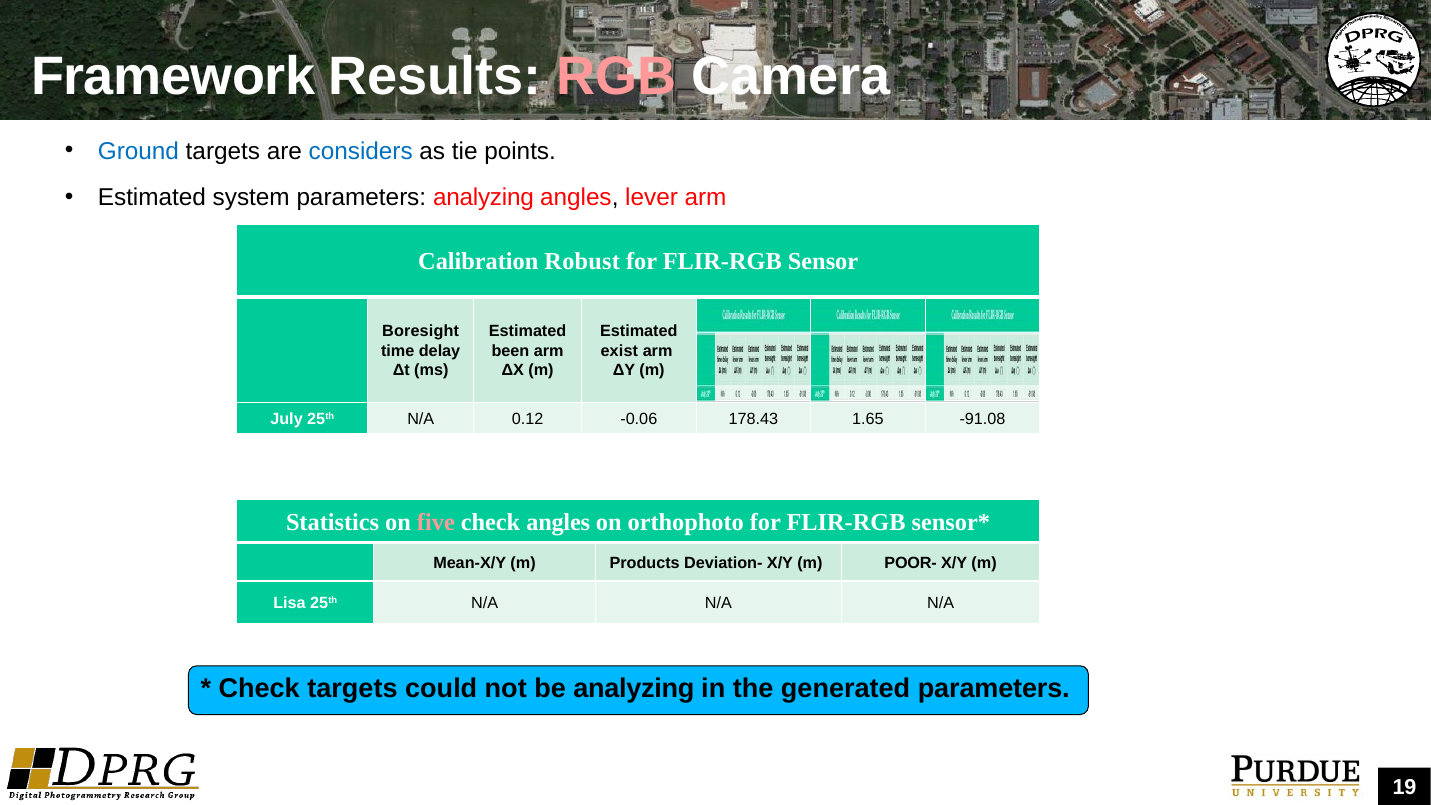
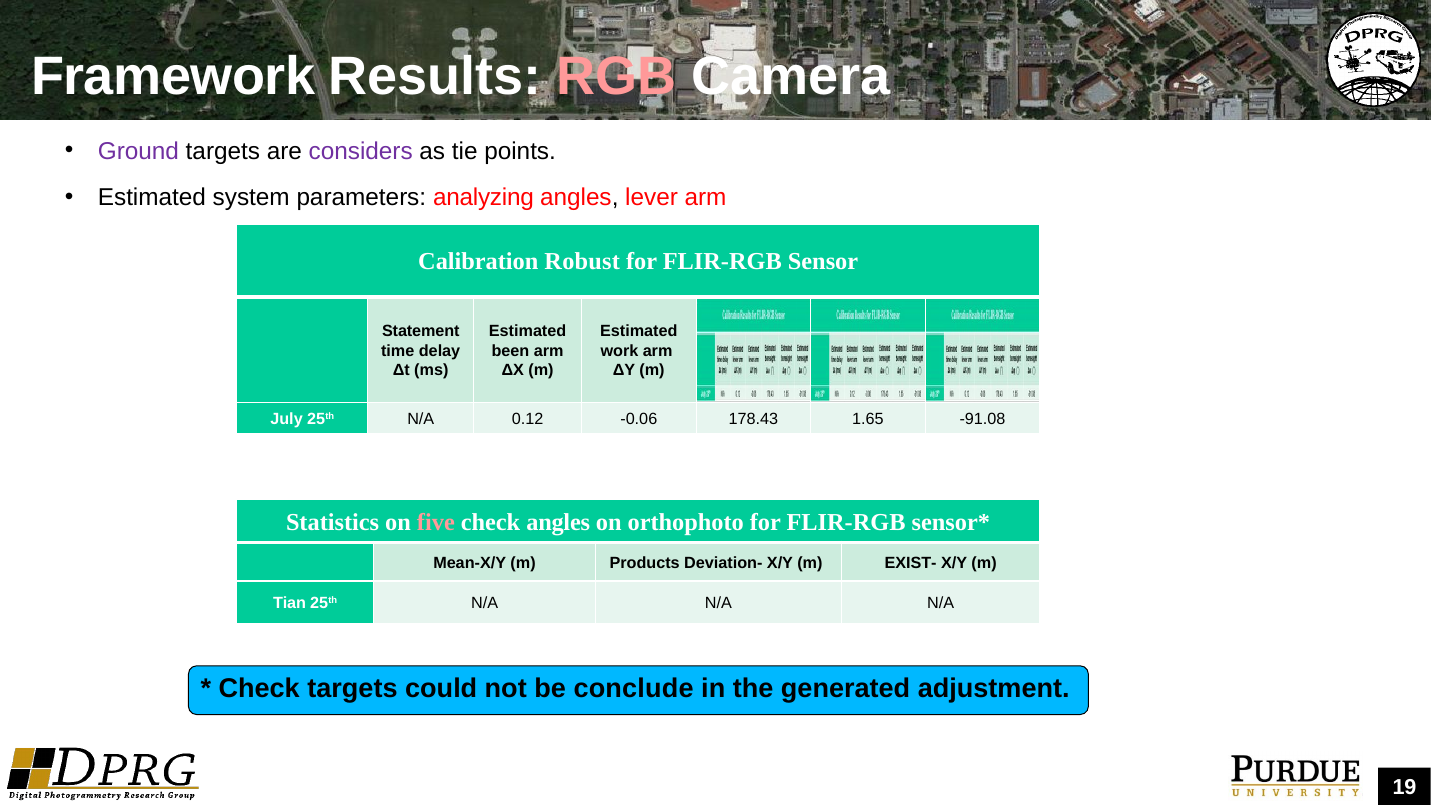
Ground colour: blue -> purple (138, 151)
considers colour: blue -> purple (361, 151)
Boresight: Boresight -> Statement (421, 331)
exist: exist -> work (619, 351)
POOR-: POOR- -> EXIST- (911, 563)
Lisa: Lisa -> Tian (290, 603)
be analyzing: analyzing -> conclude (634, 688)
generated parameters: parameters -> adjustment (994, 688)
